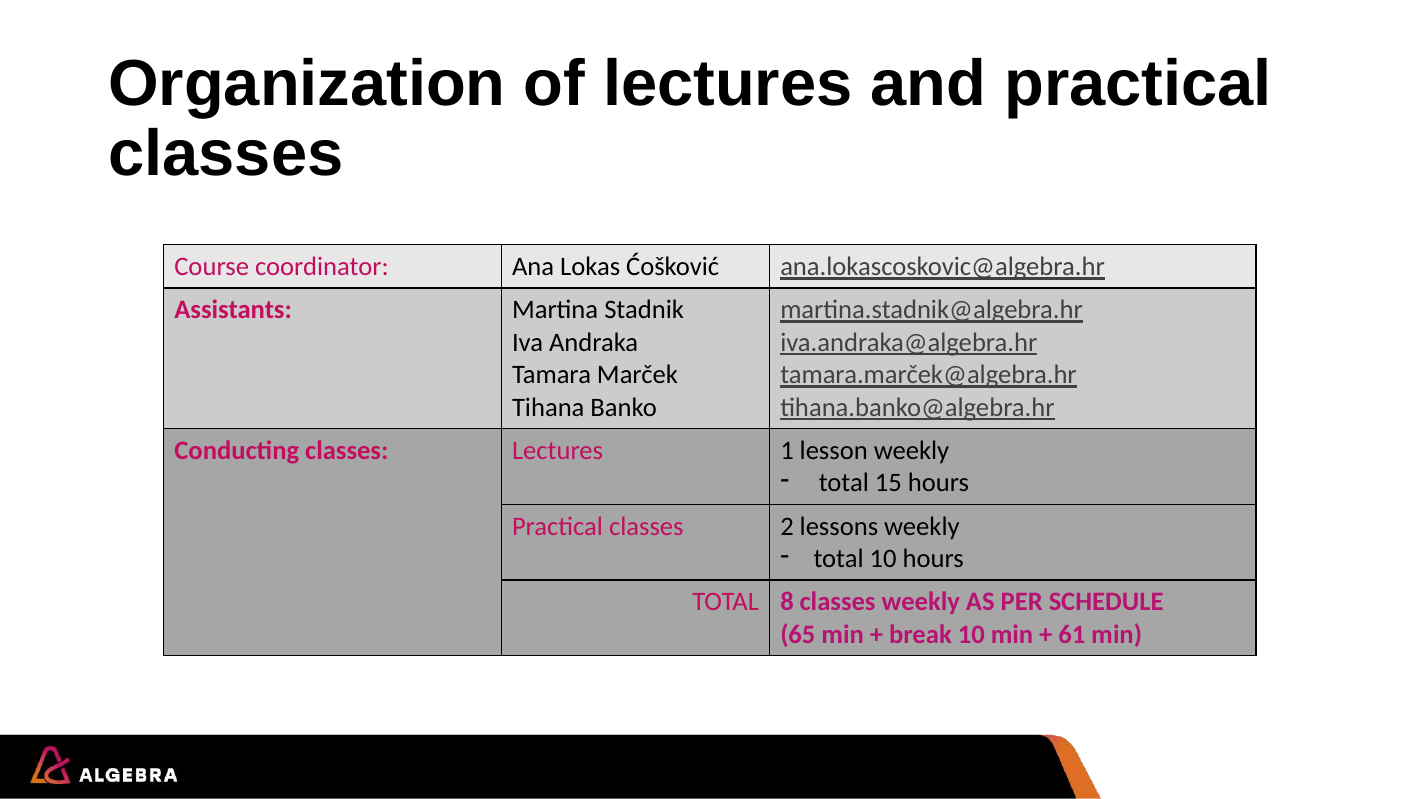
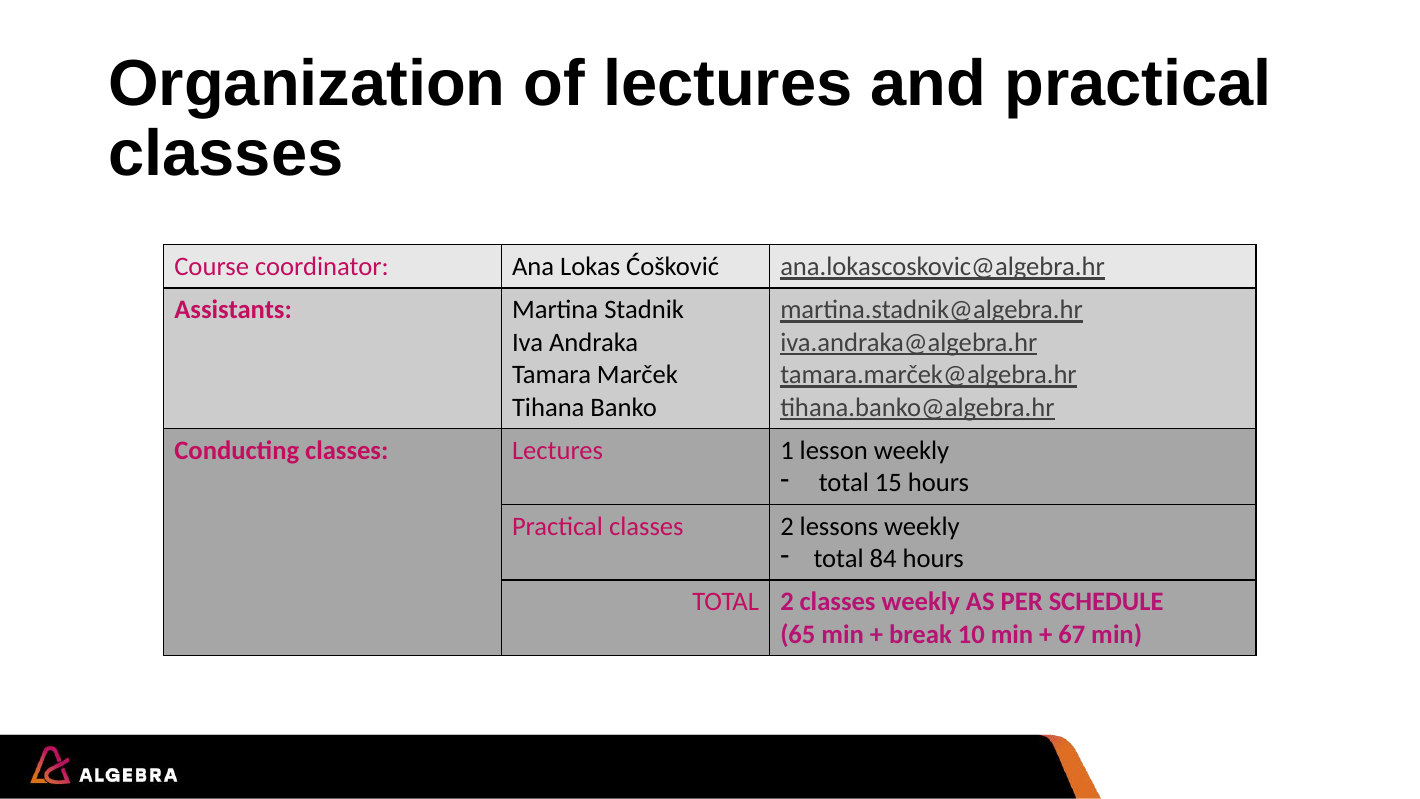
total 10: 10 -> 84 (883, 559)
TOTAL 8: 8 -> 2 (787, 602)
61: 61 -> 67 (1072, 634)
